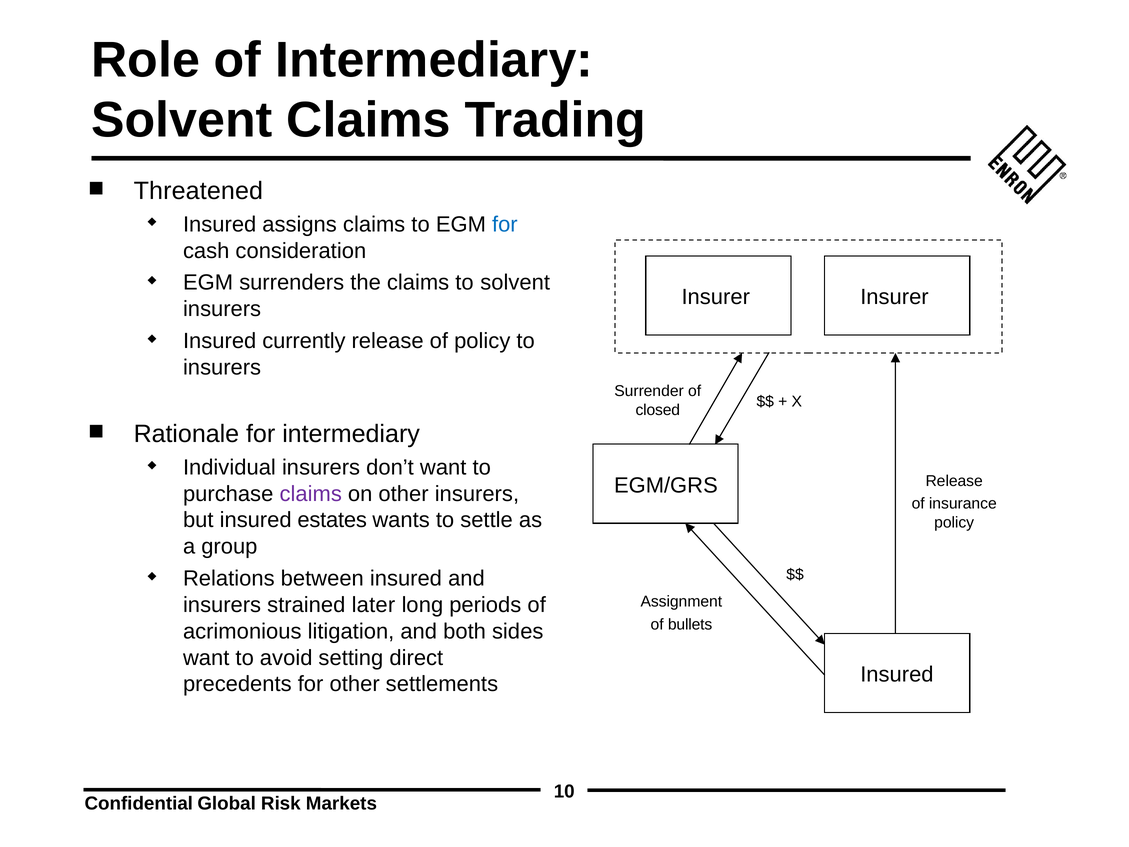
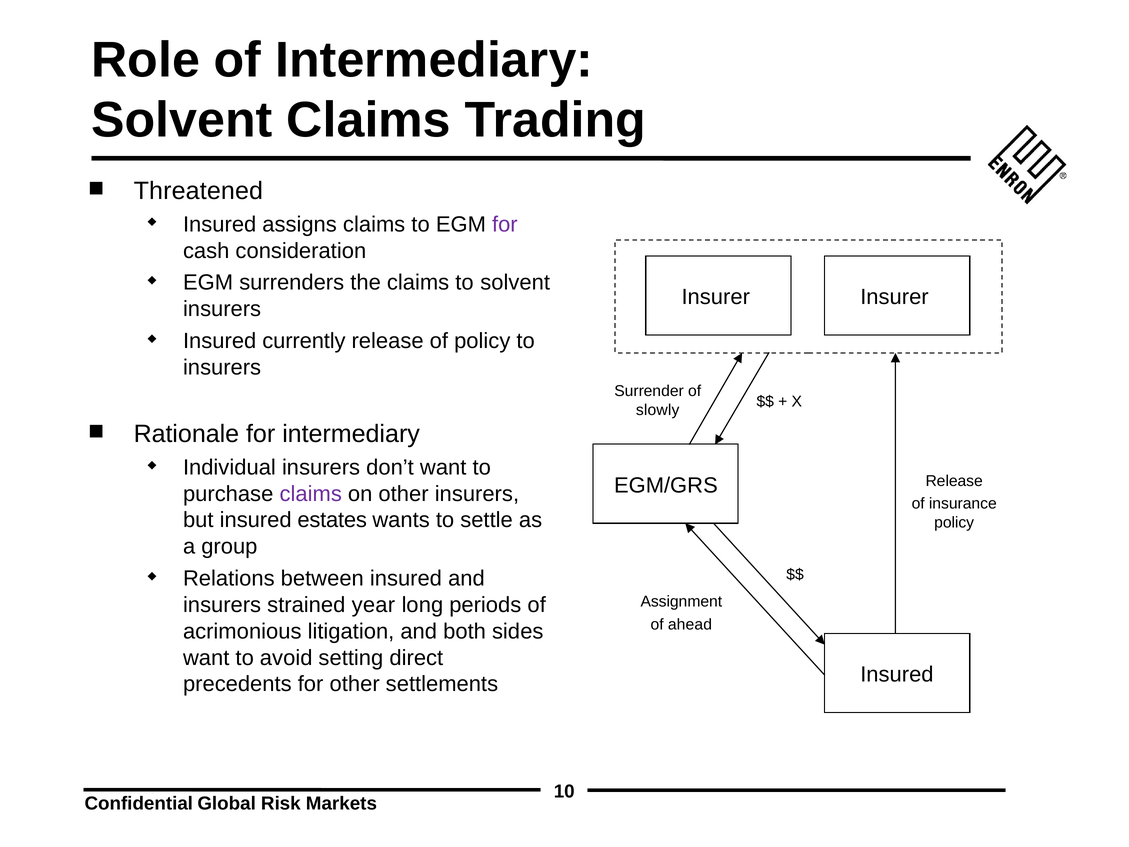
for colour: blue -> purple (505, 224)
closed: closed -> slowly (658, 410)
later: later -> year (373, 605)
bullets: bullets -> ahead (690, 624)
